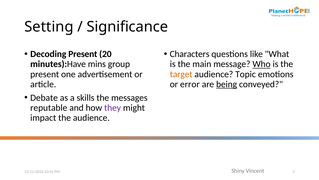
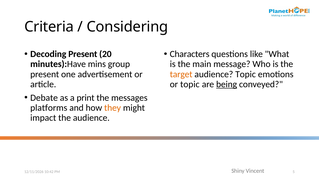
Setting: Setting -> Criteria (49, 27)
Significance: Significance -> Considering (127, 27)
Who underline: present -> none (262, 64)
or error: error -> topic (190, 84)
skills: skills -> print (86, 97)
reputable: reputable -> platforms (49, 107)
they colour: purple -> orange (113, 107)
